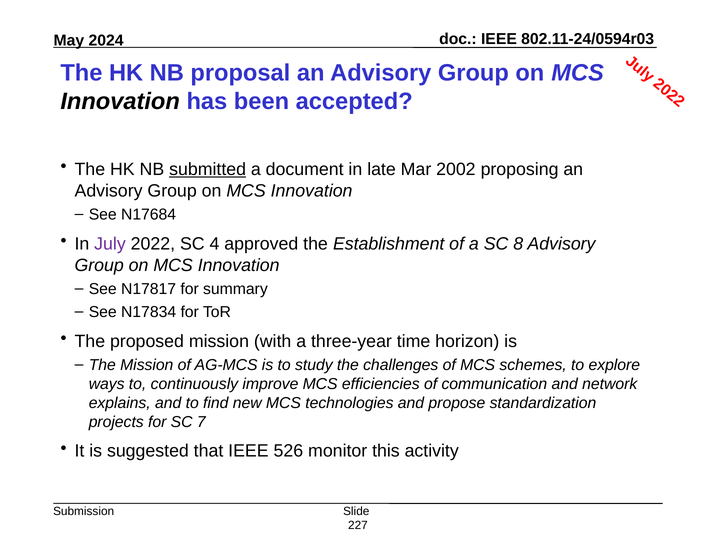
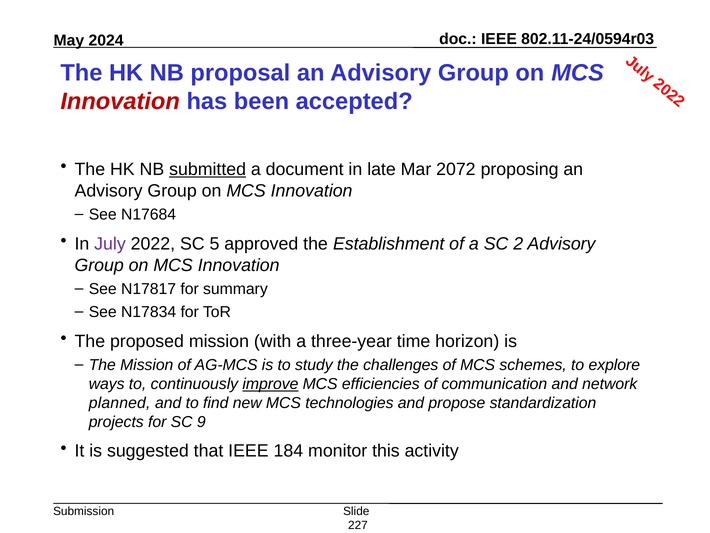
Innovation colour: black -> red (120, 101)
2002: 2002 -> 2072 (456, 169)
4: 4 -> 5 (215, 244)
SC 8: 8 -> 2 (518, 244)
improve underline: none -> present (270, 384)
explains: explains -> planned (120, 403)
7: 7 -> 9 (201, 422)
526: 526 -> 184 (288, 451)
